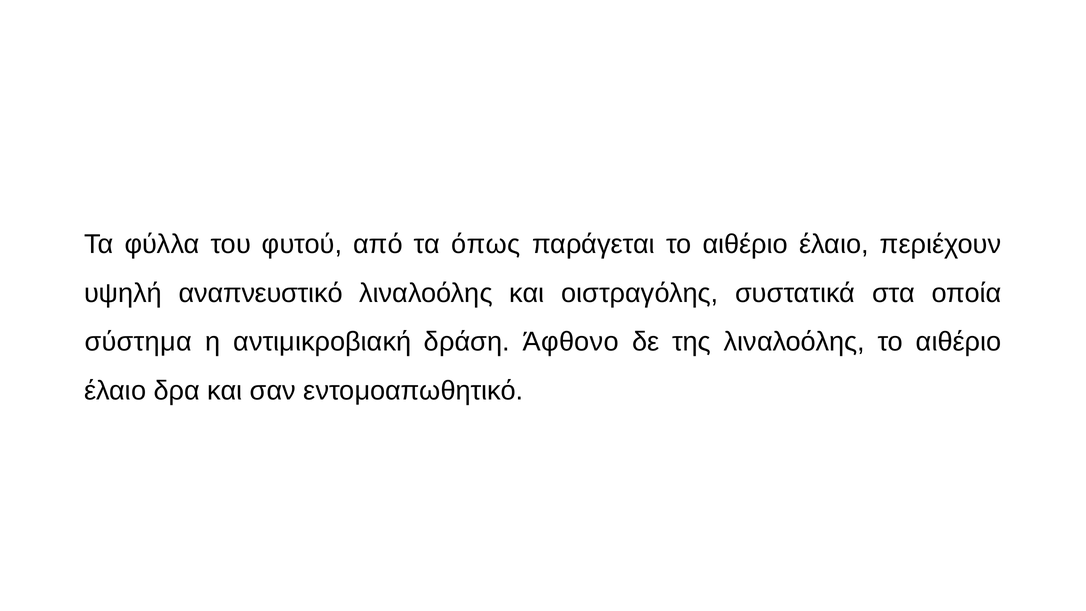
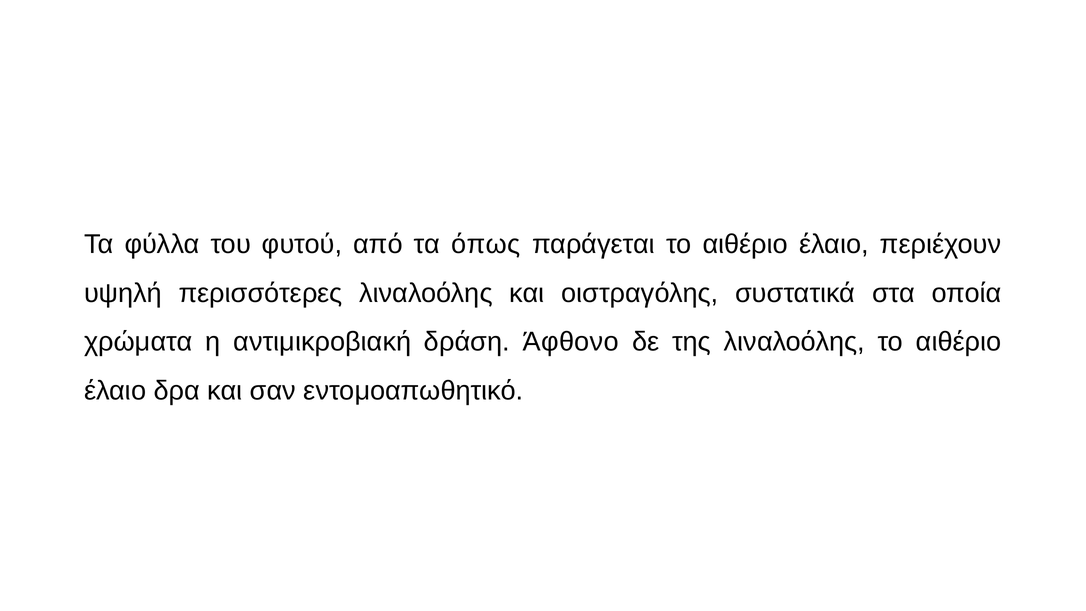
αναπνευστικό: αναπνευστικό -> περισσότερες (261, 293)
σύστημα: σύστημα -> χρώματα (138, 342)
